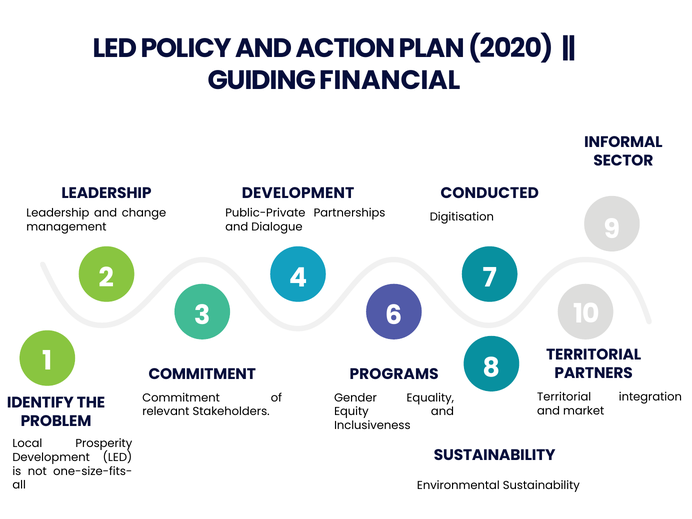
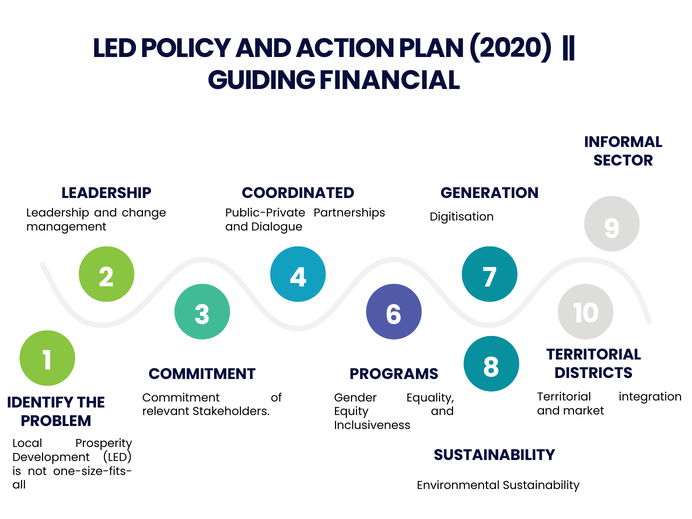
DEVELOPMENT: DEVELOPMENT -> COORDINATED (298, 193)
CONDUCTED: CONDUCTED -> GENERATION (490, 193)
PARTNERS: PARTNERS -> DISTRICTS (594, 373)
